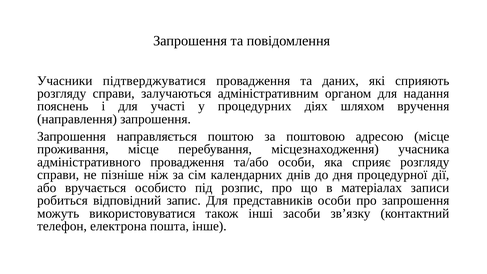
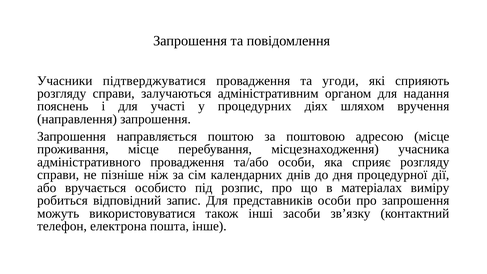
даних: даних -> угоди (340, 81)
записи: записи -> виміру (430, 188)
